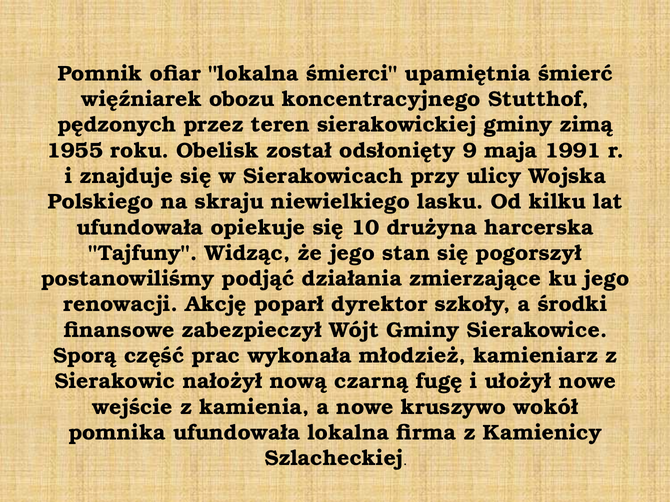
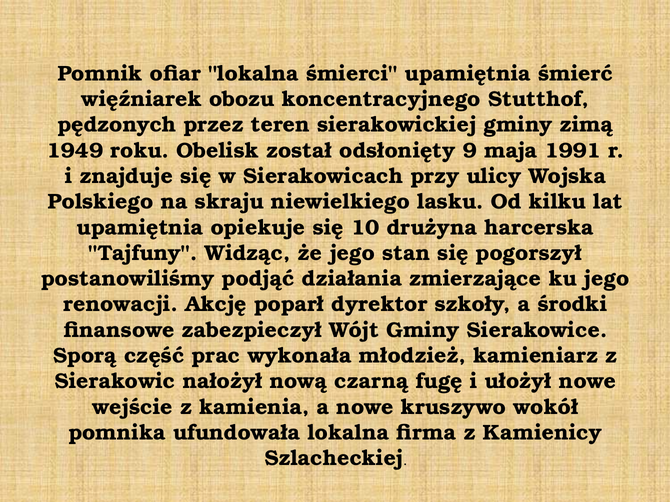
1955: 1955 -> 1949 (75, 151)
ufundowała: ufundowała -> upamiętnia (140, 228)
